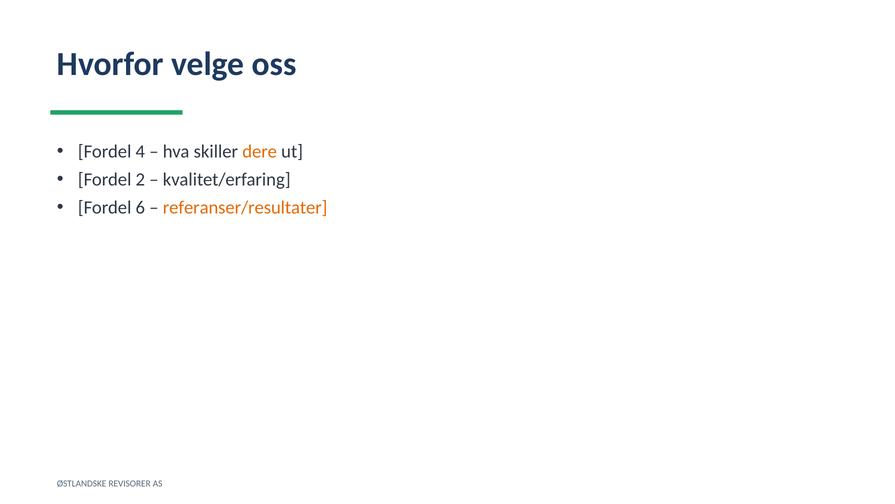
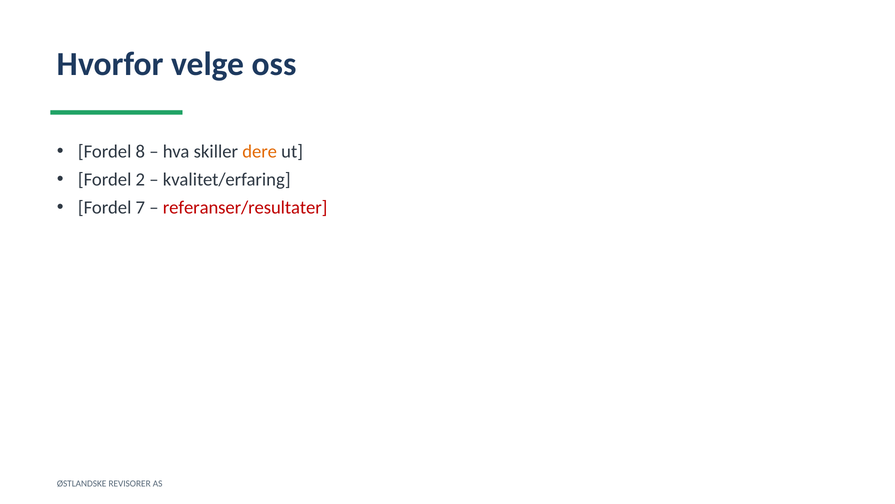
4: 4 -> 8 (140, 152)
6: 6 -> 7 (140, 208)
referanser/resultater colour: orange -> red (245, 208)
